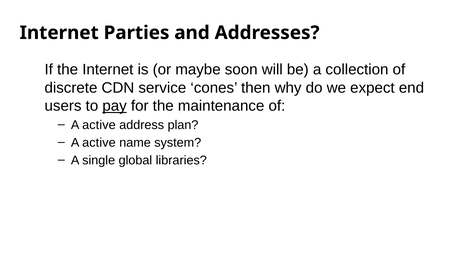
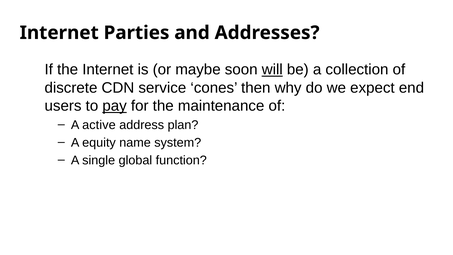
will underline: none -> present (272, 70)
active: active -> equity (99, 142)
libraries: libraries -> function (181, 160)
